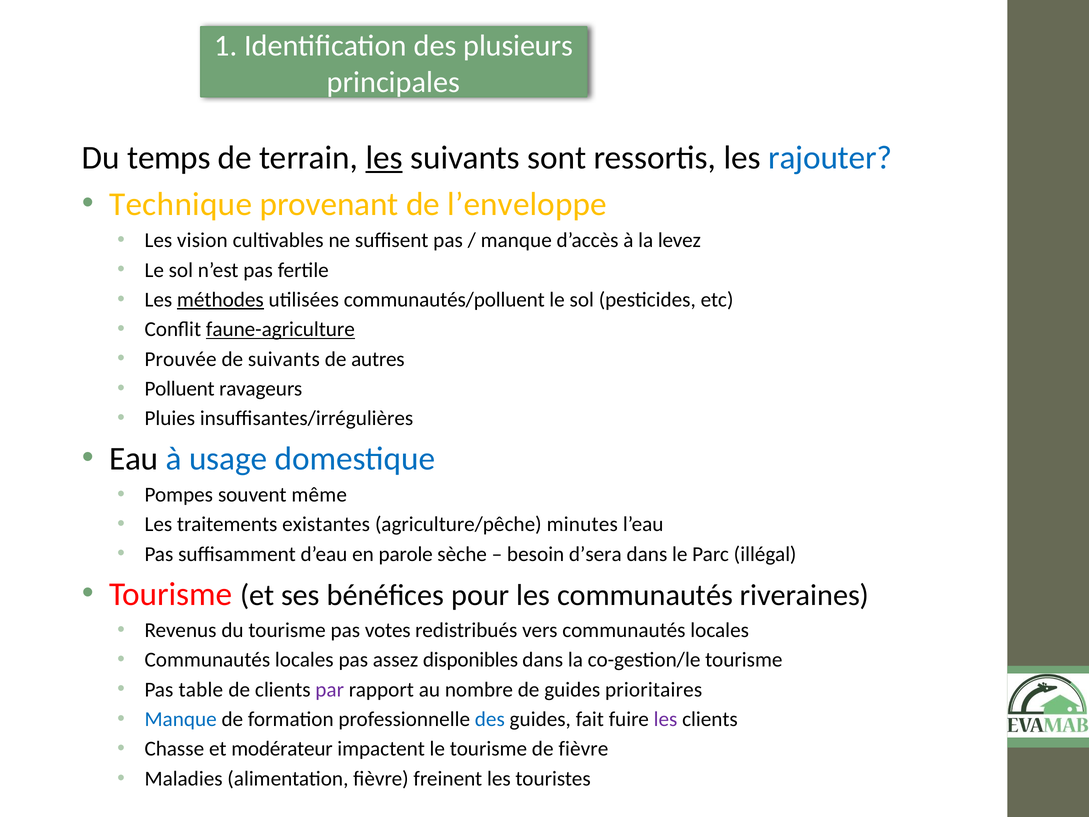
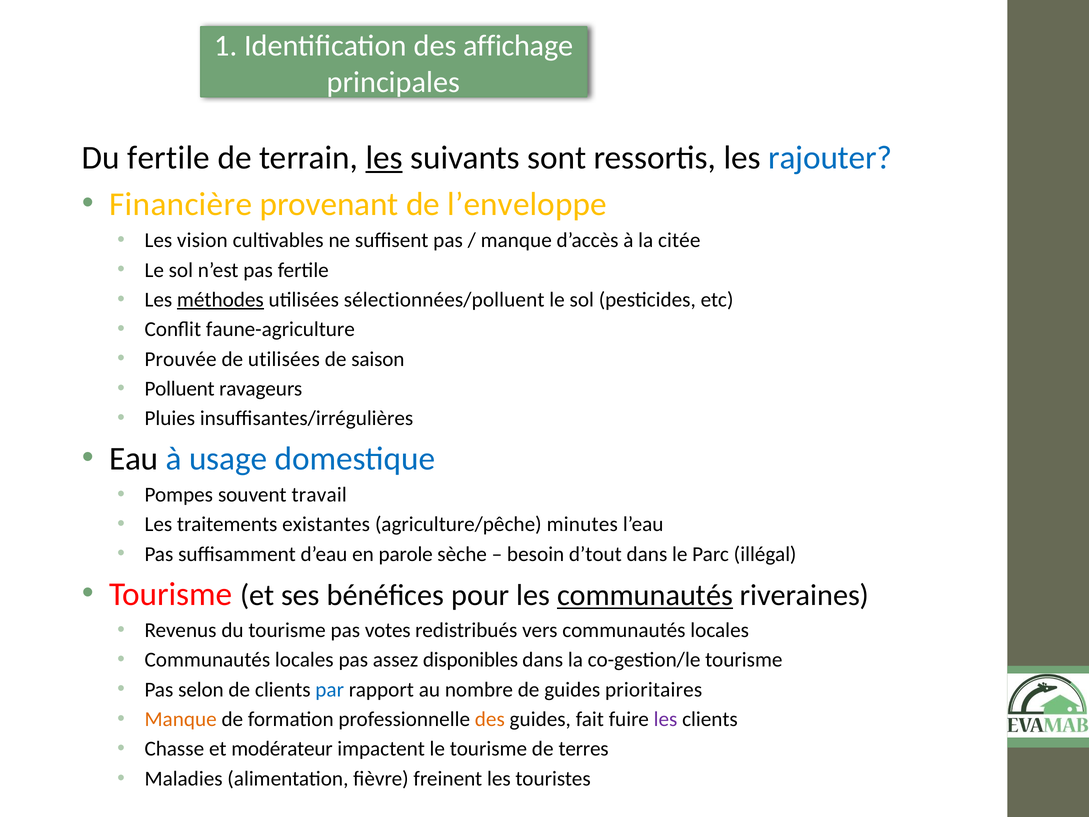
plusieurs: plusieurs -> affichage (518, 46)
Du temps: temps -> fertile (169, 158)
Technique: Technique -> Financière (181, 204)
levez: levez -> citée (679, 240)
communautés/polluent: communautés/polluent -> sélectionnées/polluent (444, 300)
faune-agriculture underline: present -> none (280, 329)
de suivants: suivants -> utilisées (284, 359)
autres: autres -> saison (378, 359)
même: même -> travail (319, 495)
d’sera: d’sera -> d’tout (595, 554)
communautés underline: none -> present (645, 595)
table: table -> selon (201, 689)
par colour: purple -> blue (330, 689)
Manque colour: blue -> orange (181, 719)
des colour: blue -> orange (490, 719)
de fièvre: fièvre -> terres (584, 749)
